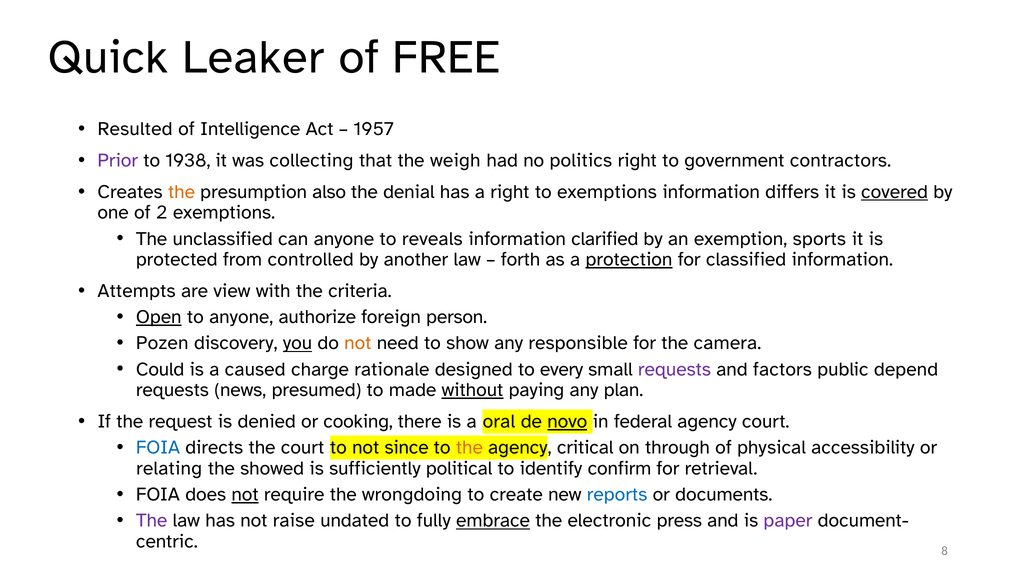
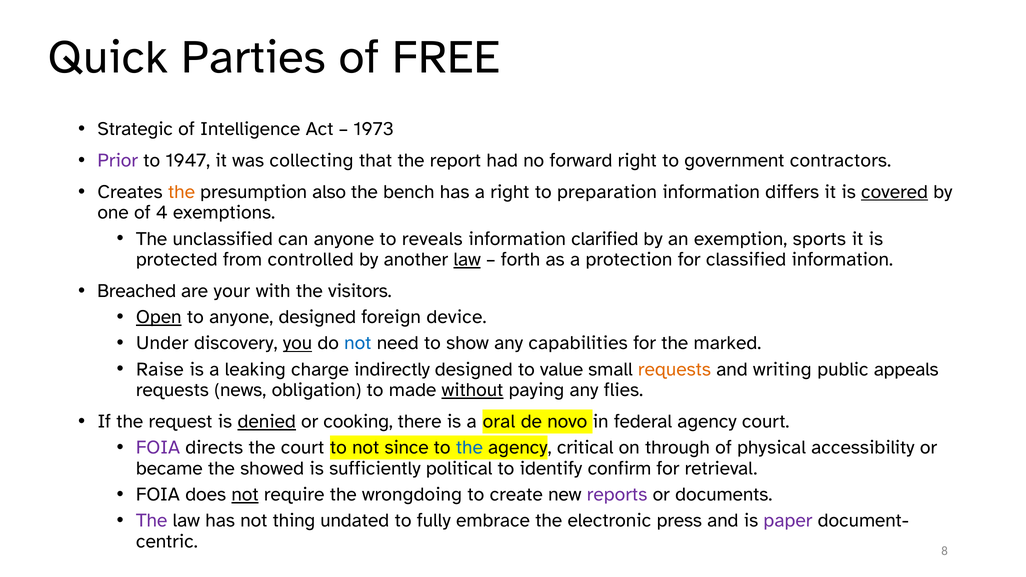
Leaker: Leaker -> Parties (253, 57)
Resulted: Resulted -> Strategic (135, 129)
1957: 1957 -> 1973 (374, 129)
1938: 1938 -> 1947 (188, 160)
weigh: weigh -> report (455, 160)
politics: politics -> forward (581, 160)
denial: denial -> bench (409, 192)
to exemptions: exemptions -> preparation (607, 192)
2: 2 -> 4 (162, 213)
law underline: none -> present (467, 259)
protection underline: present -> none (629, 259)
Attempts: Attempts -> Breached (137, 291)
view: view -> your (232, 291)
criteria: criteria -> visitors (360, 291)
anyone authorize: authorize -> designed (317, 317)
person: person -> device (456, 317)
Pozen: Pozen -> Under (162, 343)
not colour: orange -> blue (358, 343)
responsible: responsible -> capabilities (578, 343)
camera: camera -> marked (727, 343)
Could: Could -> Raise (160, 369)
caused: caused -> leaking (255, 369)
rationale: rationale -> indirectly (392, 369)
every: every -> value (562, 369)
requests colour: purple -> orange (674, 369)
factors: factors -> writing (782, 369)
depend: depend -> appeals (906, 369)
presumed: presumed -> obligation (316, 390)
plan: plan -> flies (623, 390)
denied underline: none -> present (267, 422)
novo underline: present -> none (567, 422)
FOIA colour: blue -> purple (158, 448)
the colour: orange -> blue (469, 448)
relating: relating -> became (169, 468)
reports colour: blue -> purple (617, 495)
raise: raise -> thing (294, 521)
embrace underline: present -> none (493, 521)
